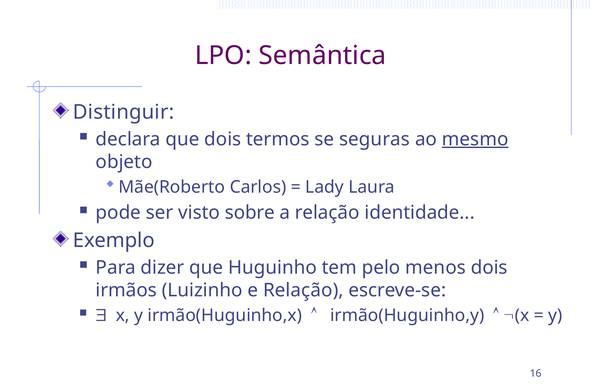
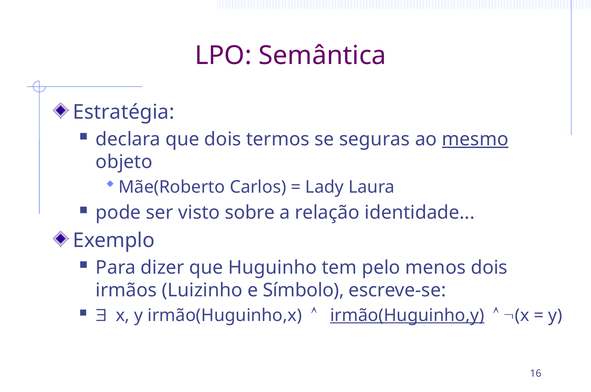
Distinguir: Distinguir -> Estratégia (124, 112)
e Relação: Relação -> Símbolo (303, 290)
irmão(Huguinho,y underline: none -> present (407, 316)
